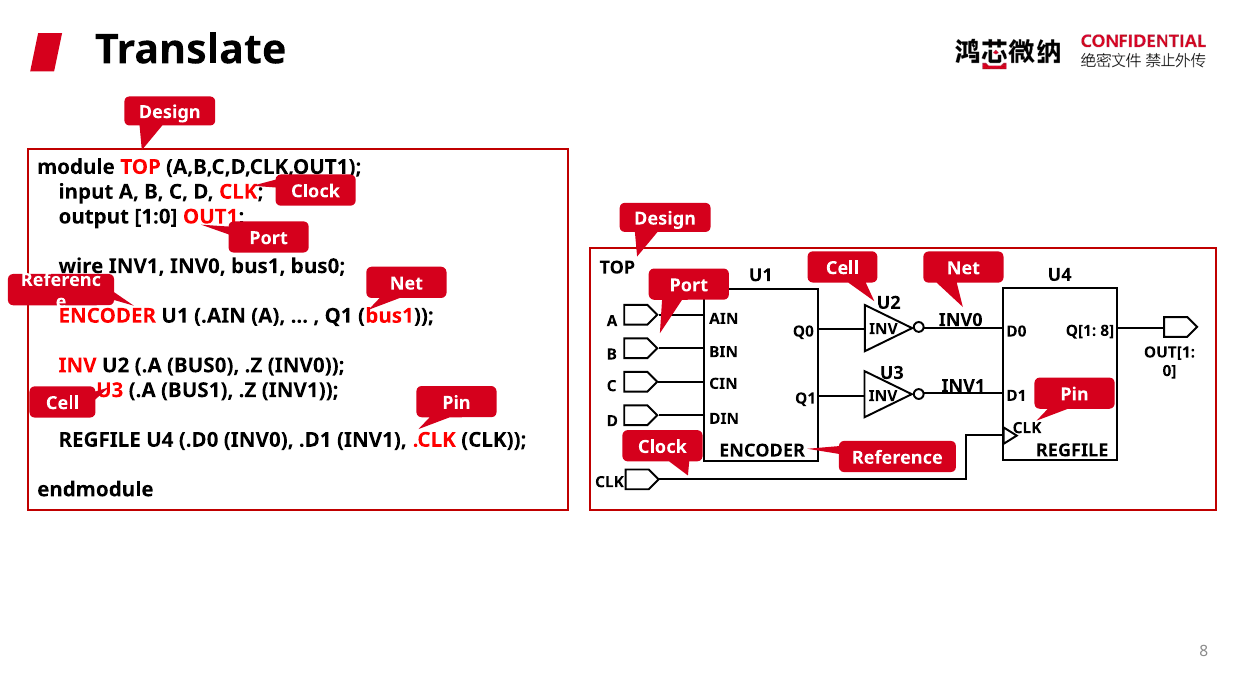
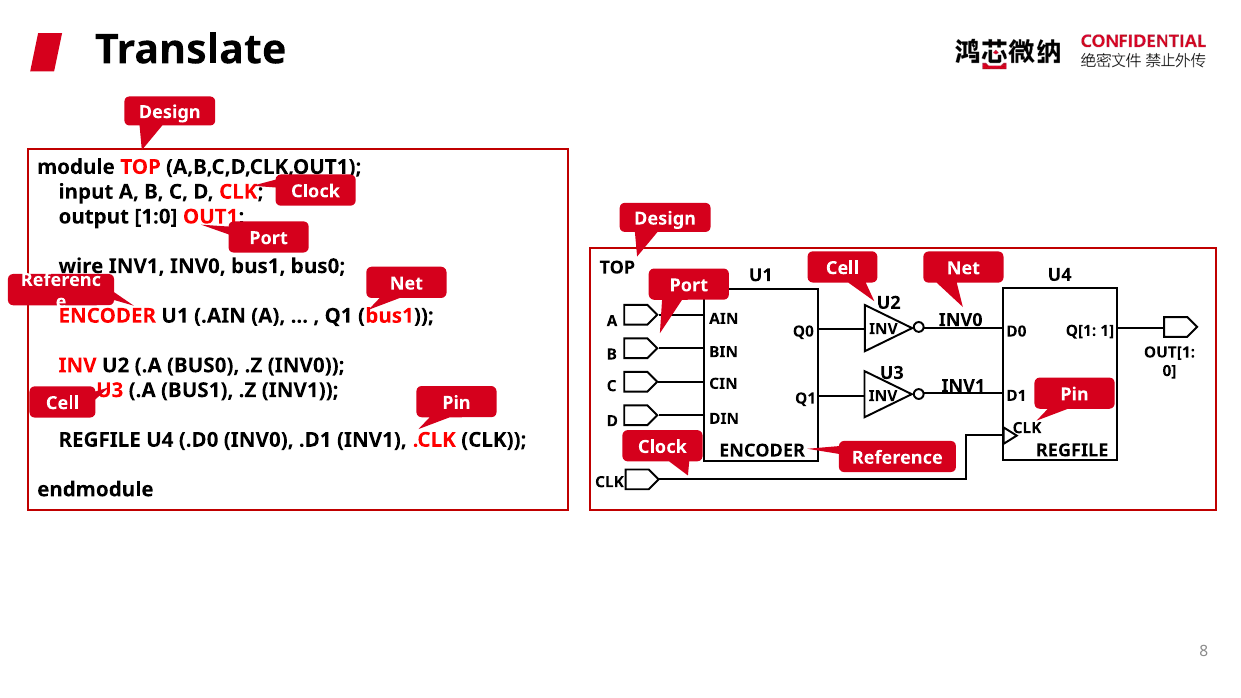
Q[1 8: 8 -> 1 (1107, 331)
